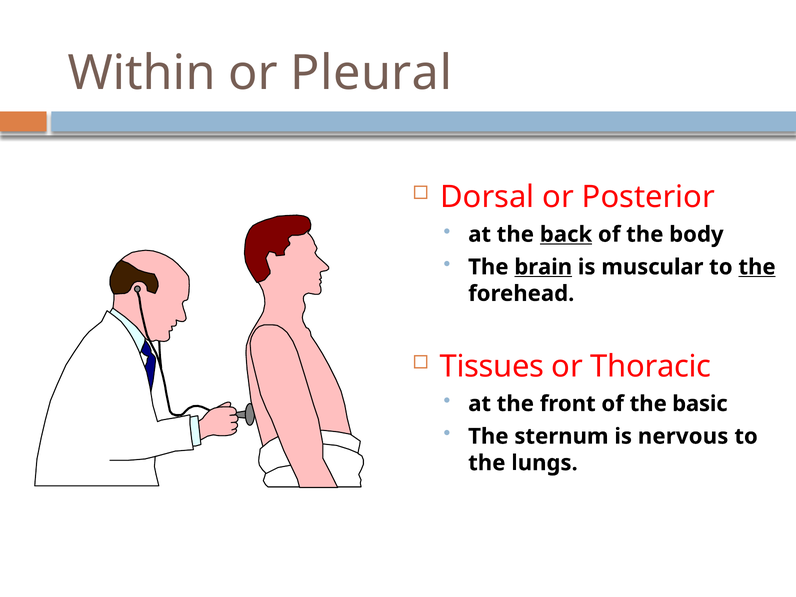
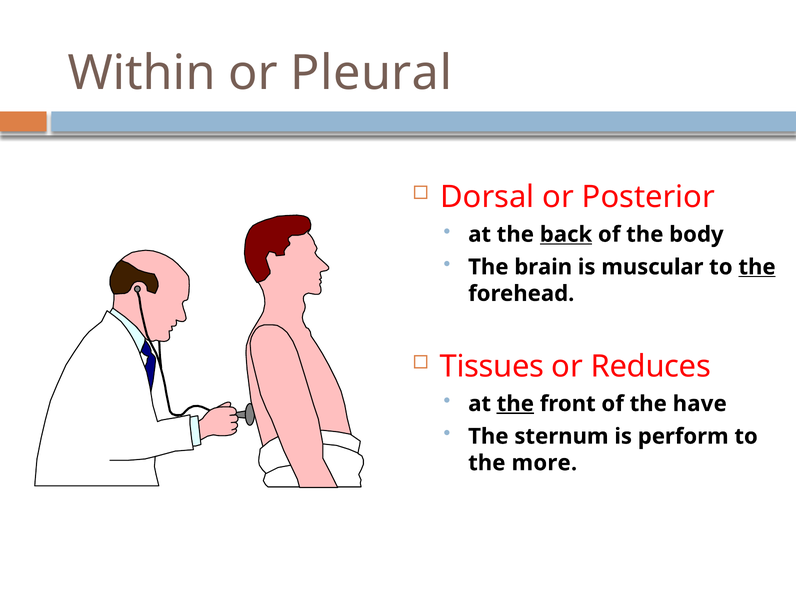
brain underline: present -> none (543, 267)
Thoracic: Thoracic -> Reduces (651, 366)
the underline: none -> present (515, 404)
basic: basic -> have (700, 404)
nervous: nervous -> perform (683, 436)
lungs: lungs -> more (544, 463)
